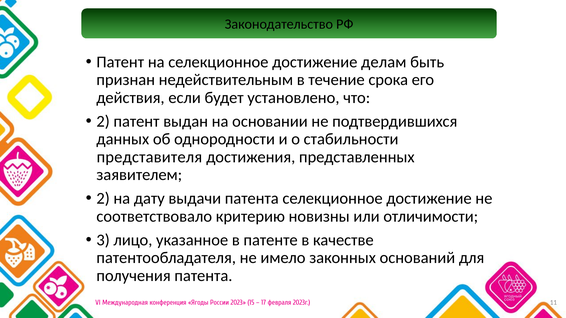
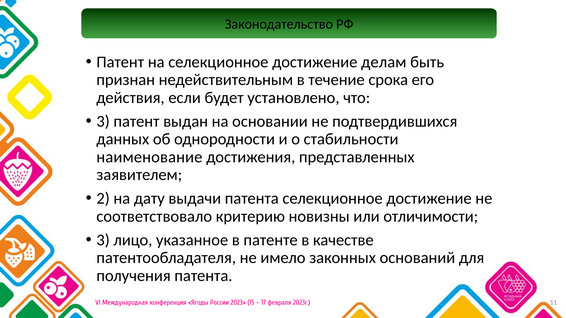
2: 2 -> 3 (103, 122)
представителя: представителя -> наименование (149, 157)
